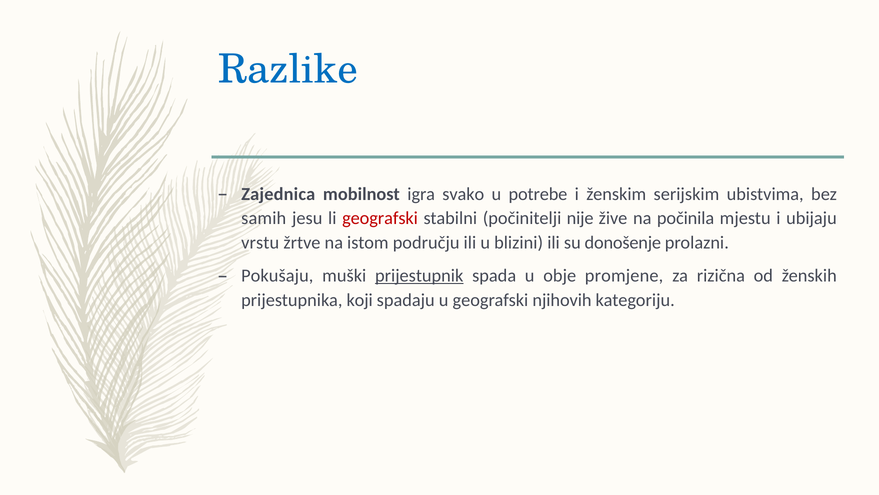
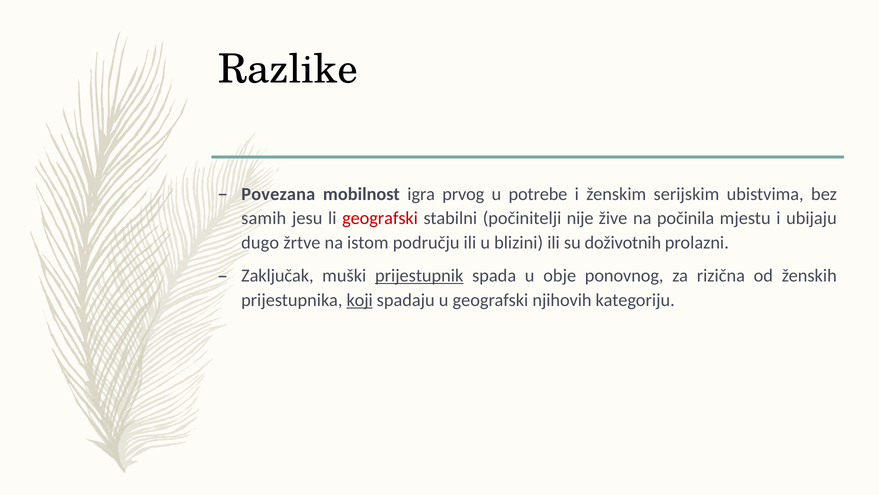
Razlike colour: blue -> black (288, 69)
Zajednica: Zajednica -> Povezana (278, 194)
svako: svako -> prvog (463, 194)
vrstu: vrstu -> dugo (260, 243)
donošenje: donošenje -> doživotnih (623, 243)
Pokušaju: Pokušaju -> Zaključak (277, 275)
promjene: promjene -> ponovnog (624, 275)
koji underline: none -> present (360, 300)
